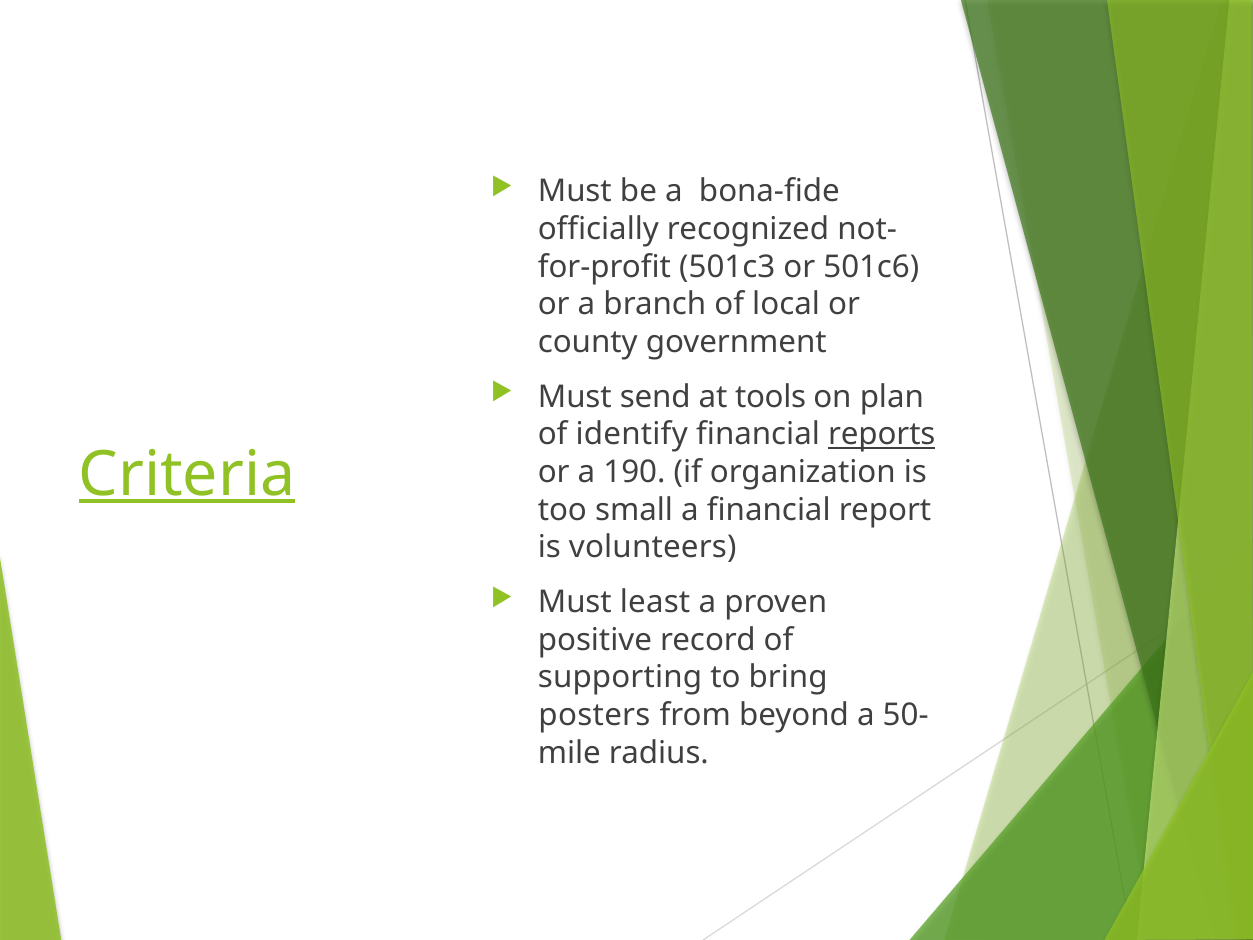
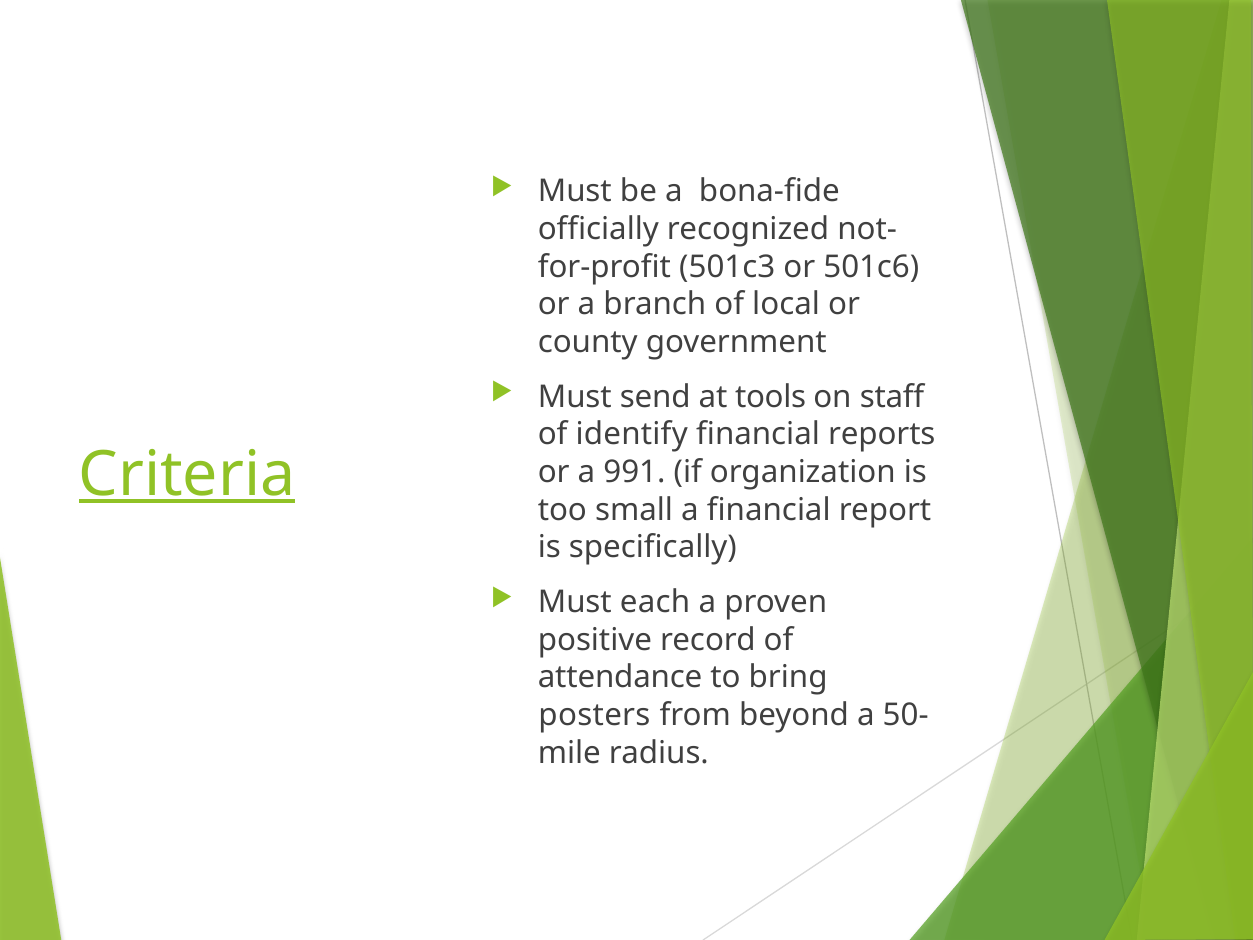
plan: plan -> staff (892, 397)
reports underline: present -> none (882, 434)
190: 190 -> 991 (634, 472)
volunteers: volunteers -> specifically (653, 547)
least: least -> each (655, 602)
supporting: supporting -> attendance (620, 677)
